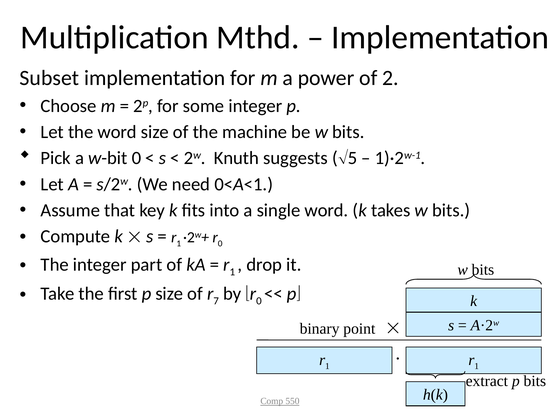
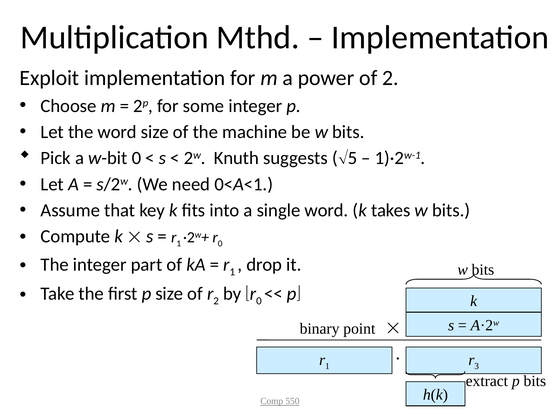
Subset: Subset -> Exploit (49, 78)
7: 7 -> 2 (216, 301)
1: 1 -> 3 (477, 366)
